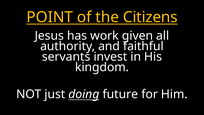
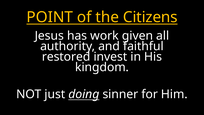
servants: servants -> restored (66, 57)
future: future -> sinner (120, 94)
